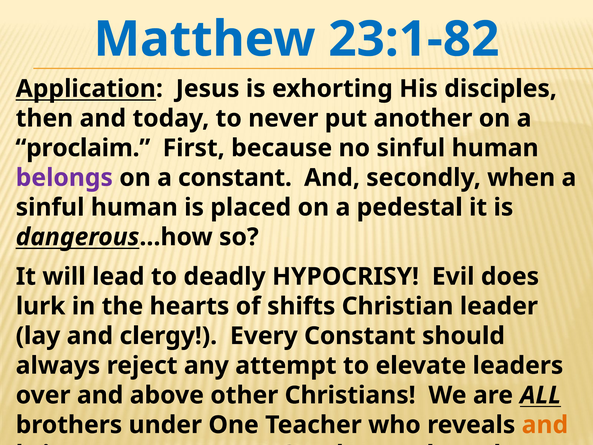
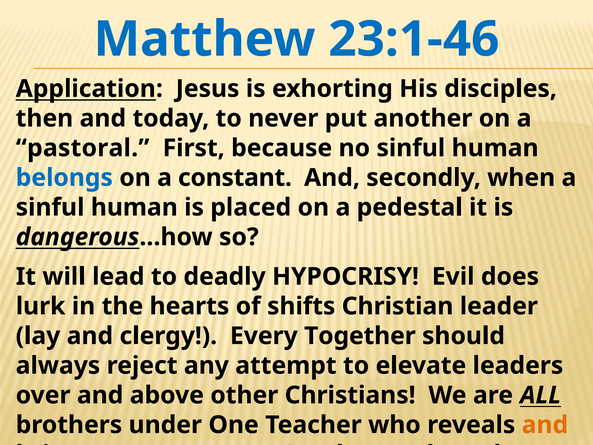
23:1-82: 23:1-82 -> 23:1-46 (414, 39)
proclaim: proclaim -> pastoral (83, 148)
belongs colour: purple -> blue (64, 178)
Every Constant: Constant -> Together (360, 336)
